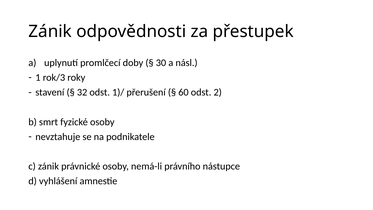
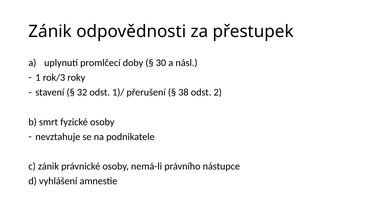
60: 60 -> 38 (183, 92)
